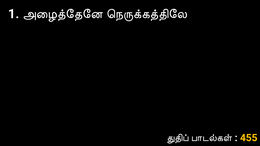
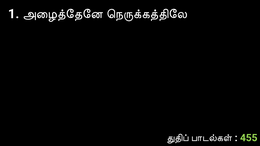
455 colour: yellow -> light green (249, 138)
